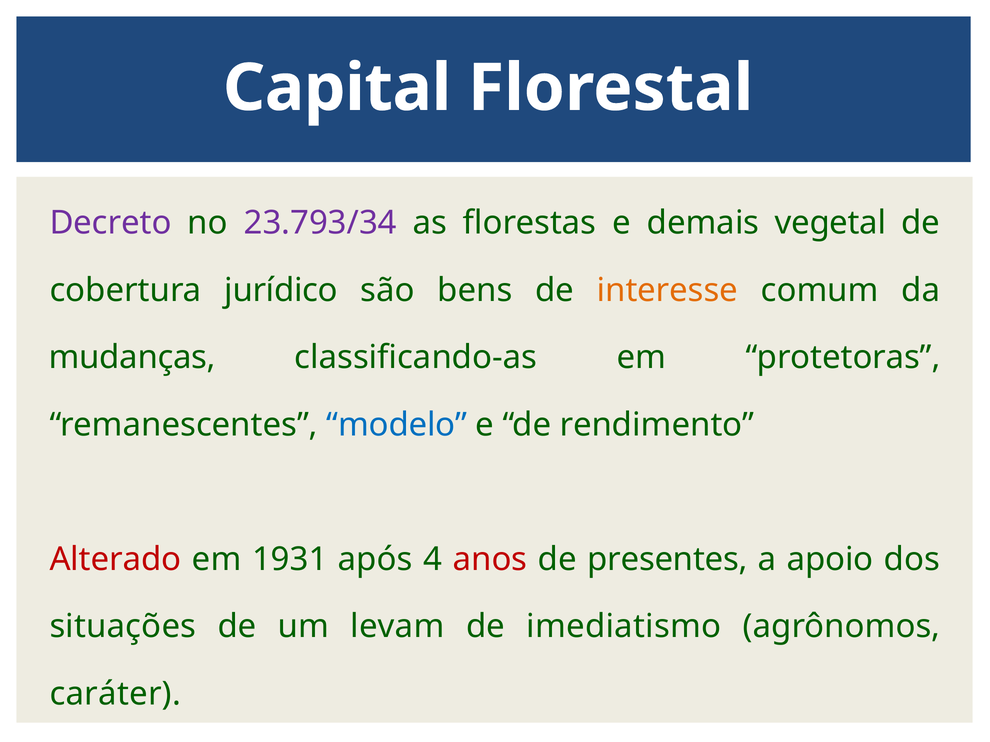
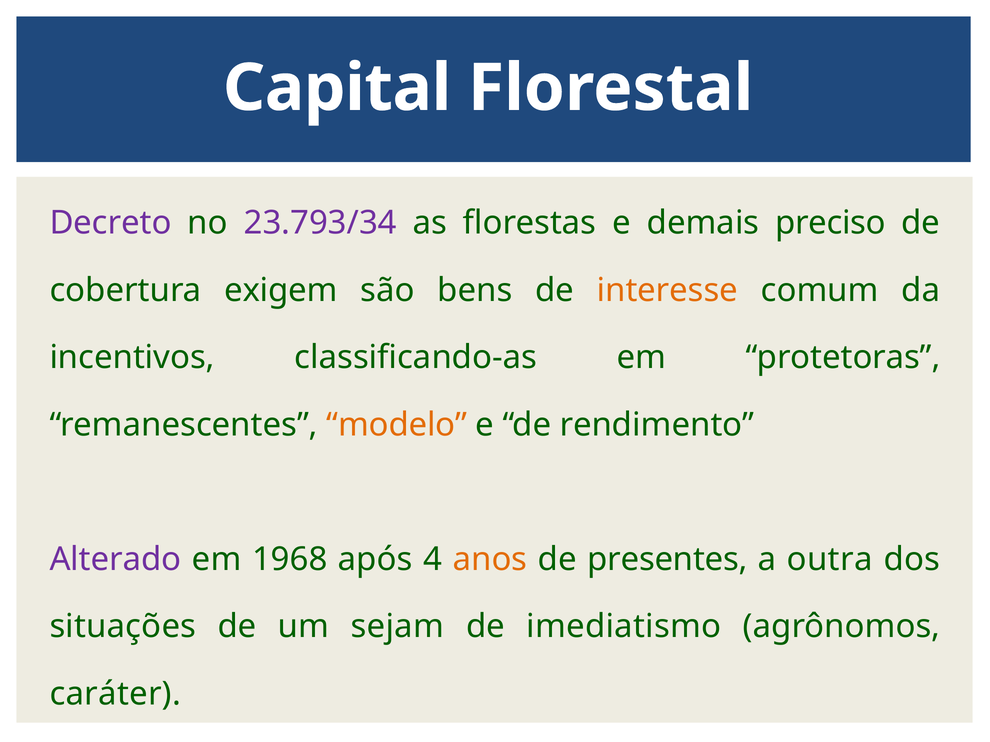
vegetal: vegetal -> preciso (830, 223)
jurídico: jurídico -> exigem (281, 290)
mudanças: mudanças -> incentivos (132, 358)
modelo colour: blue -> orange (397, 425)
Alterado colour: red -> purple (115, 560)
1931: 1931 -> 1968 (290, 560)
anos colour: red -> orange (490, 560)
apoio: apoio -> outra (830, 560)
levam: levam -> sejam (397, 627)
